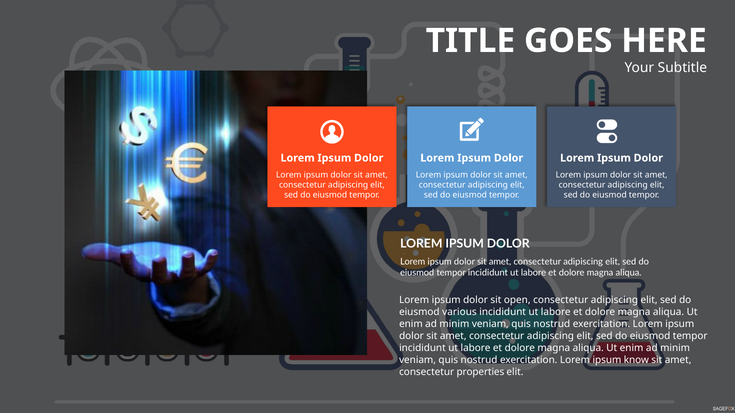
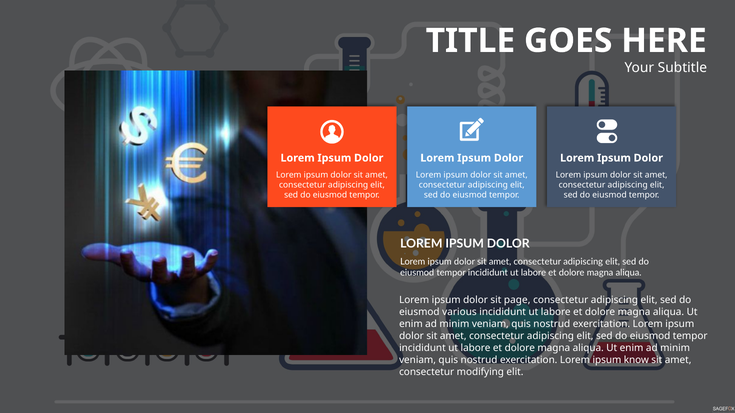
open: open -> page (517, 300)
properties: properties -> modifying (480, 372)
